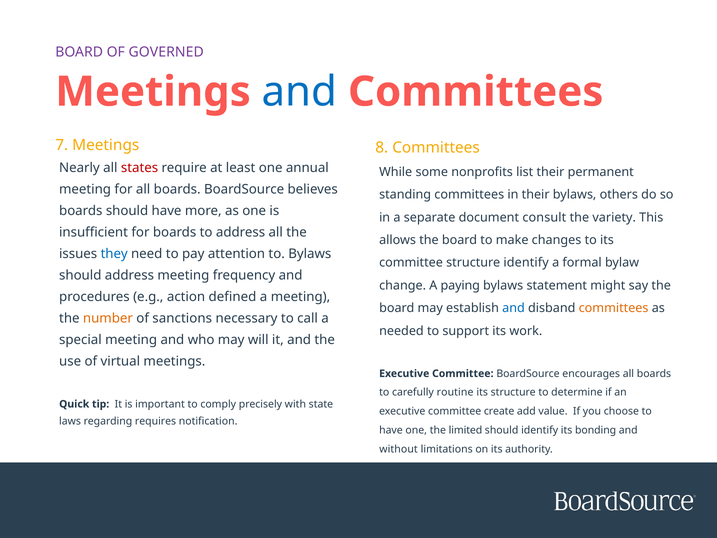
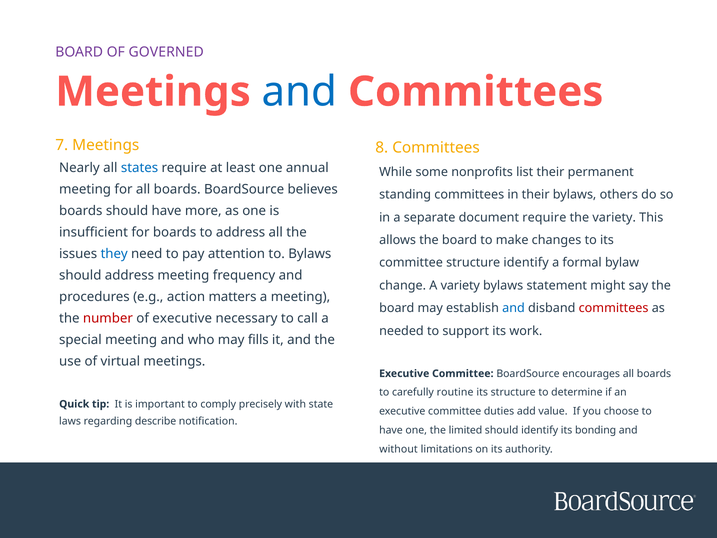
states colour: red -> blue (140, 168)
document consult: consult -> require (544, 217)
A paying: paying -> variety (460, 285)
defined: defined -> matters (233, 297)
committees colour: orange -> red (614, 308)
number colour: orange -> red (108, 318)
of sanctions: sanctions -> executive (182, 318)
will: will -> fills (258, 340)
create: create -> duties (499, 411)
requires: requires -> describe (156, 421)
